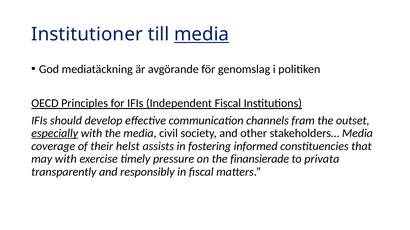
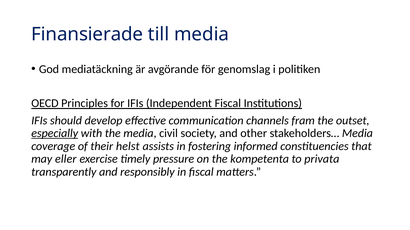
Institutioner: Institutioner -> Finansierade (87, 34)
media underline: present -> none (202, 34)
may with: with -> eller (66, 159)
finansierade: finansierade -> kompetenta (260, 159)
